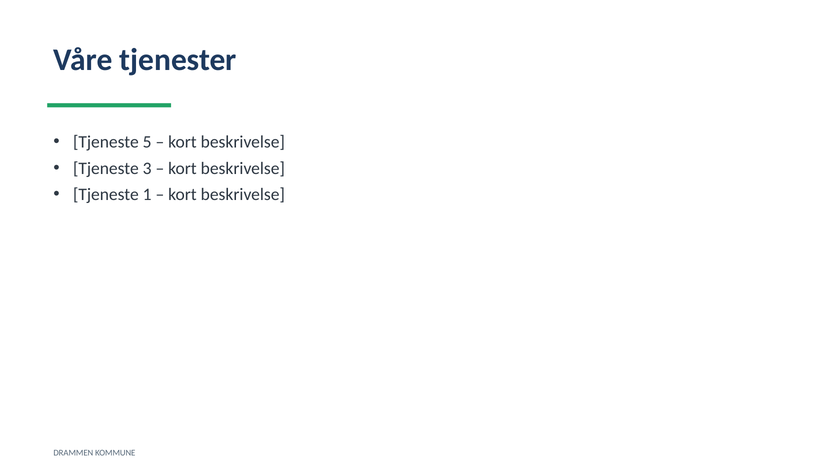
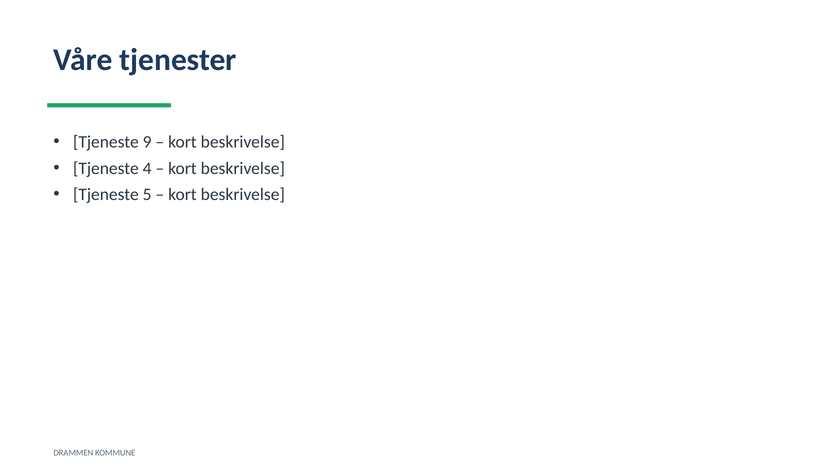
5: 5 -> 9 (147, 142)
3: 3 -> 4 (147, 168)
1: 1 -> 5 (147, 195)
